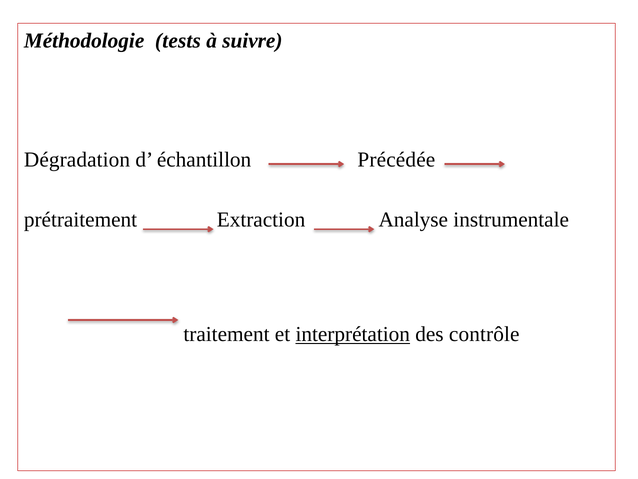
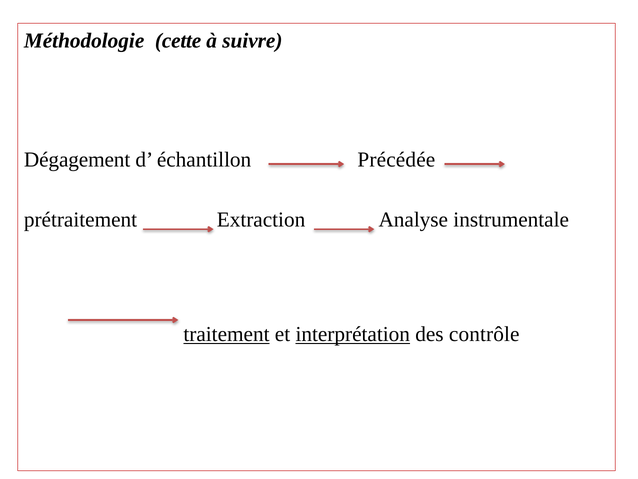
tests: tests -> cette (178, 41)
Dégradation: Dégradation -> Dégagement (77, 160)
traitement underline: none -> present (226, 334)
